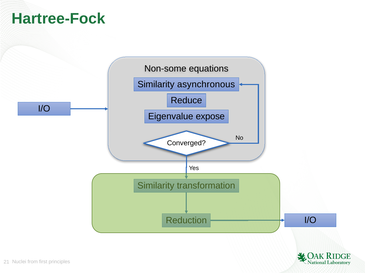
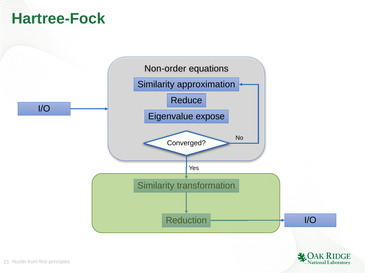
Non-some: Non-some -> Non-order (165, 69)
asynchronous: asynchronous -> approximation (206, 85)
